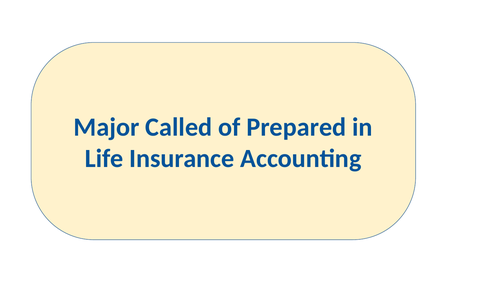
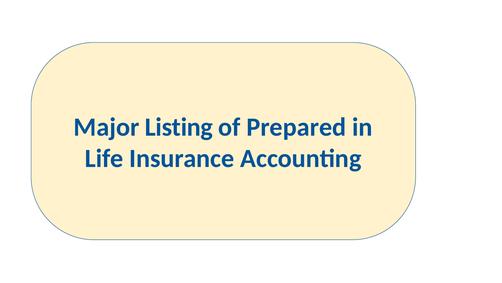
Called: Called -> Listing (179, 127)
